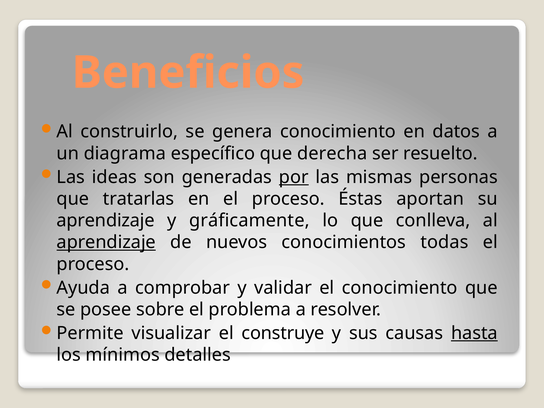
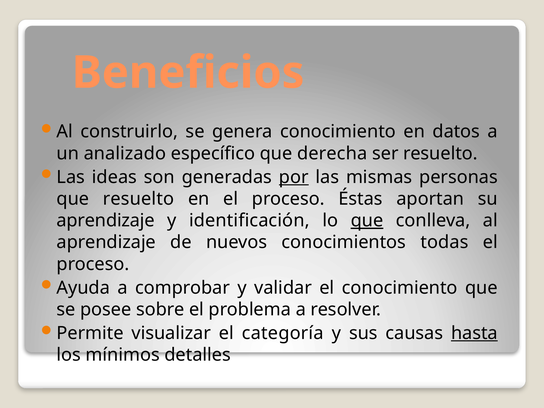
diagrama: diagrama -> analizado (125, 153)
que tratarlas: tratarlas -> resuelto (138, 199)
gráficamente: gráficamente -> identificación (249, 221)
que underline: none -> present (367, 221)
aprendizaje underline: present -> none (106, 242)
construye: construye -> categoría (283, 333)
